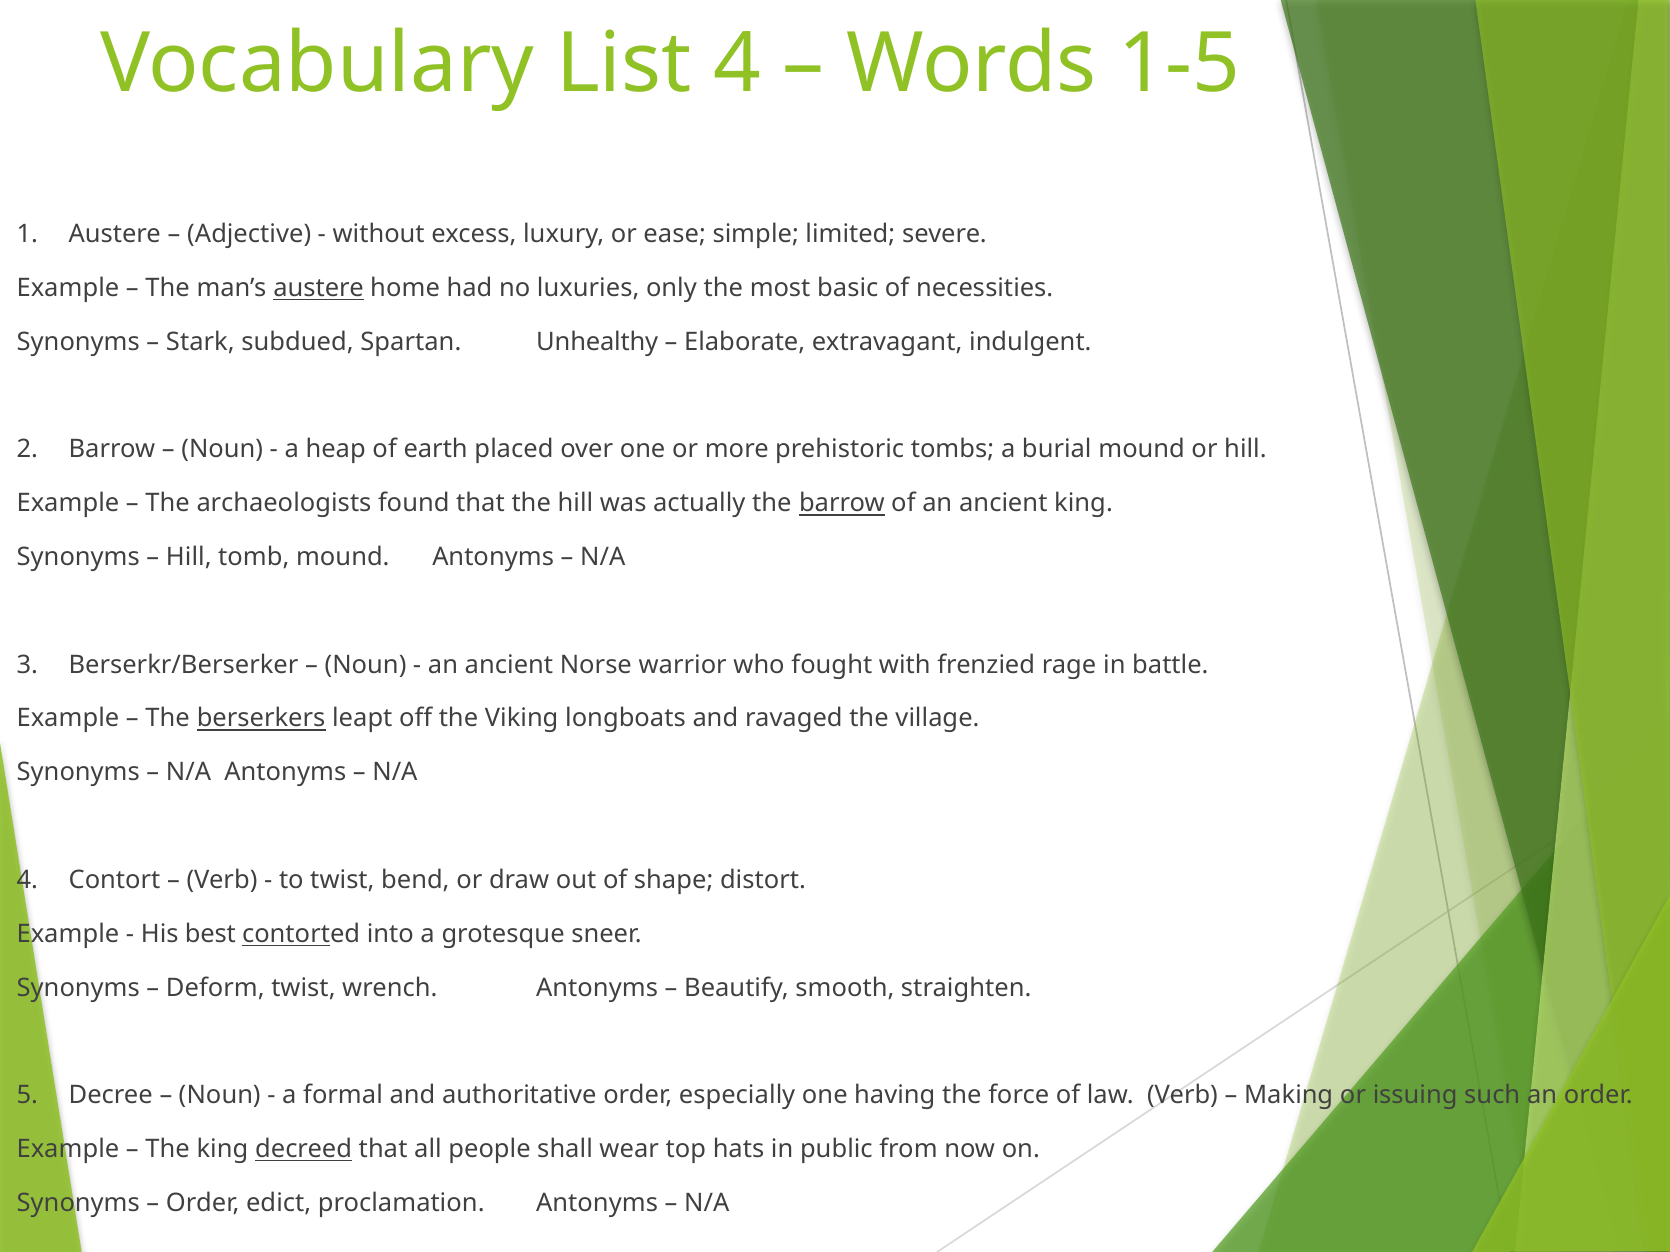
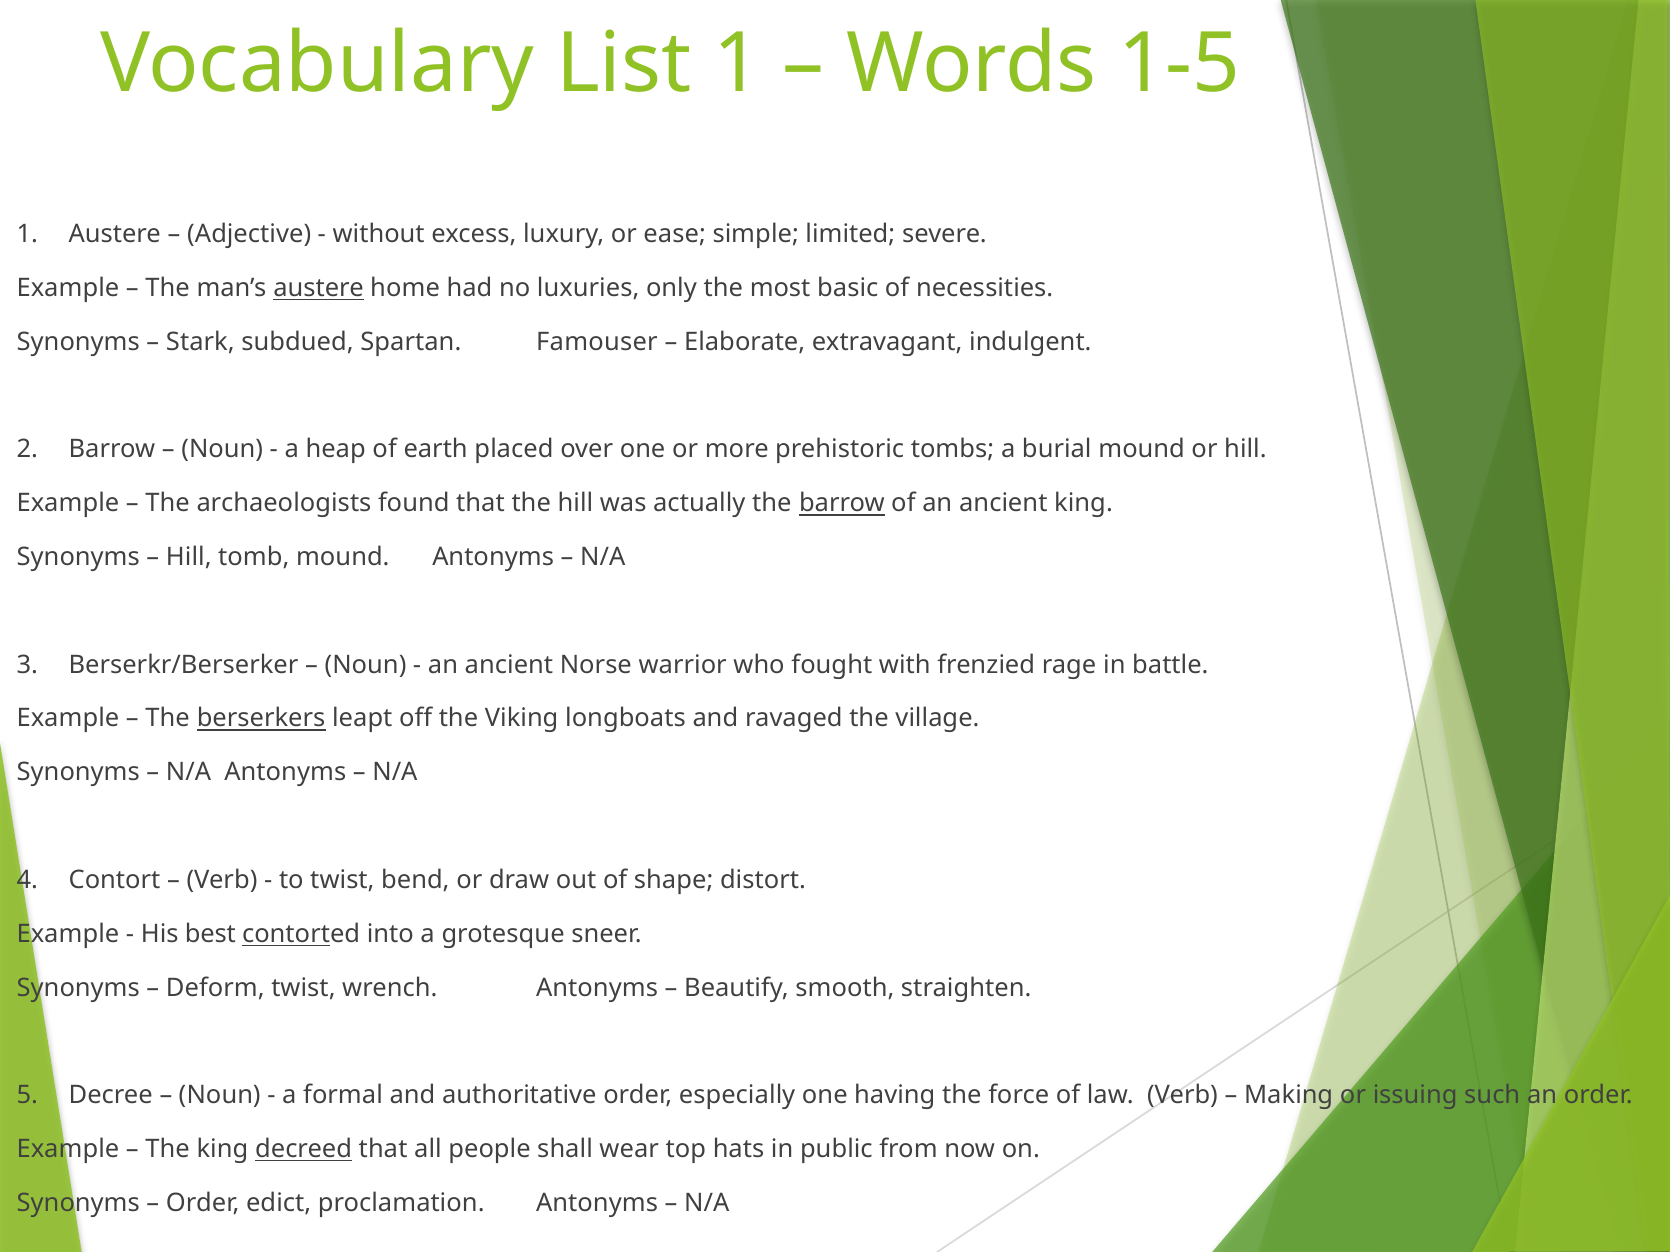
List 4: 4 -> 1 (737, 64)
Unhealthy: Unhealthy -> Famouser (597, 342)
